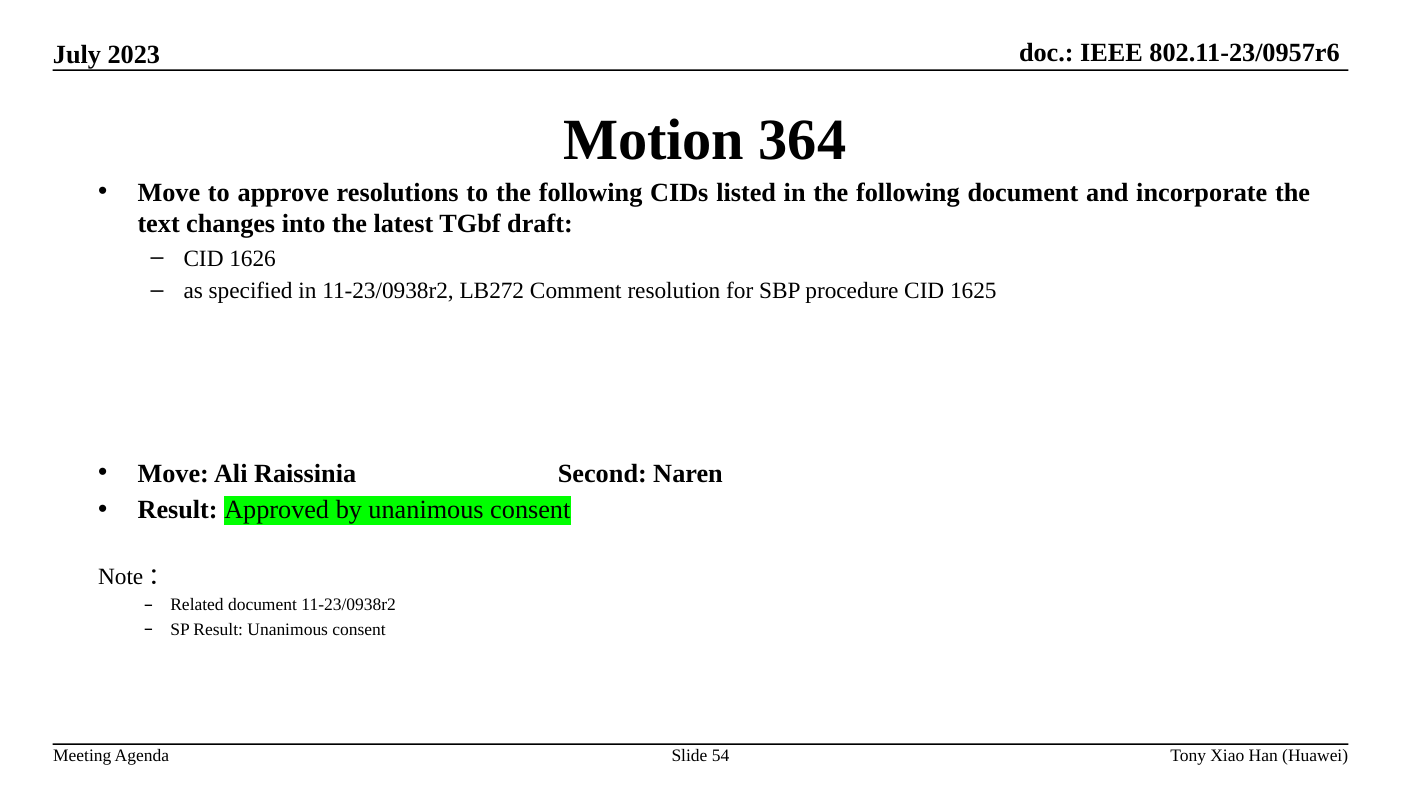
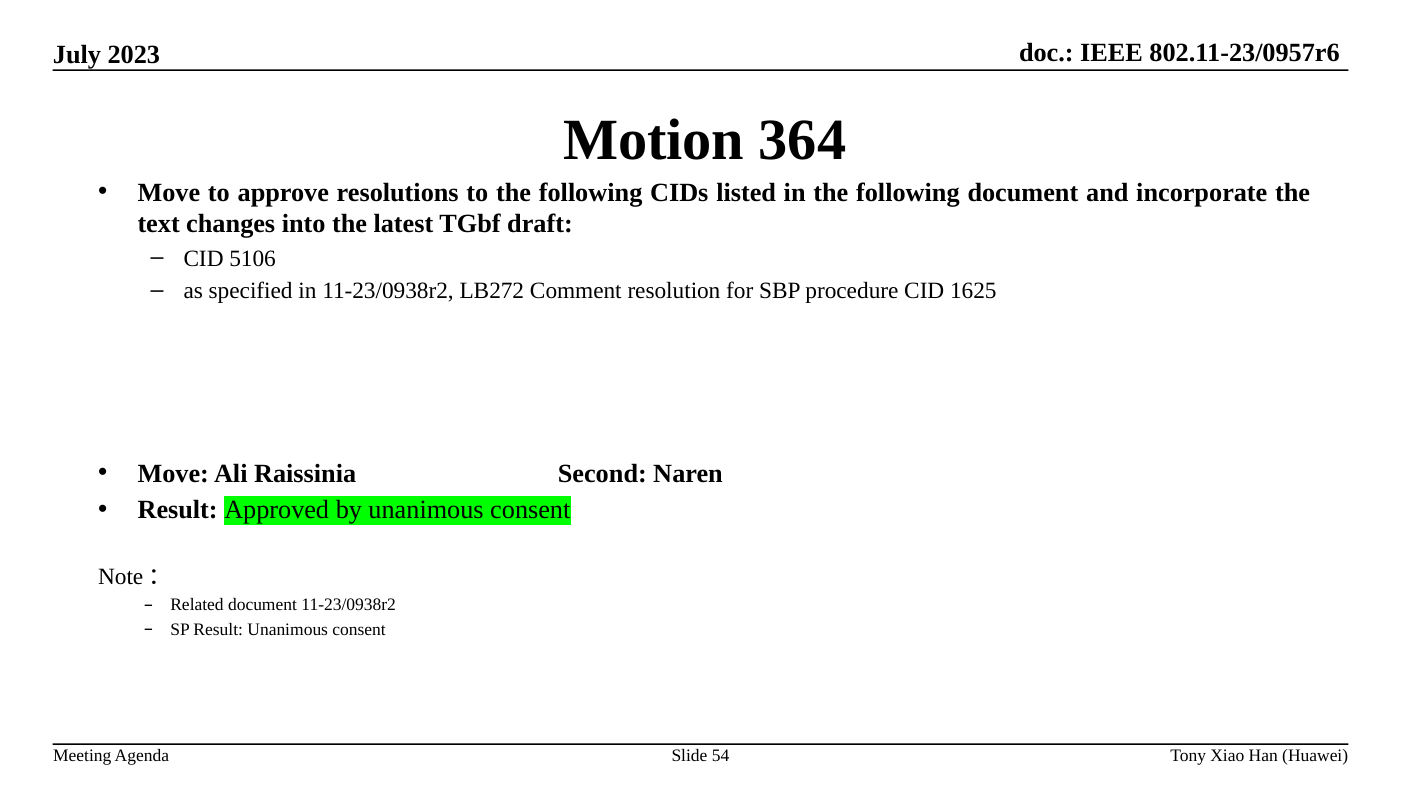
1626: 1626 -> 5106 (253, 259)
